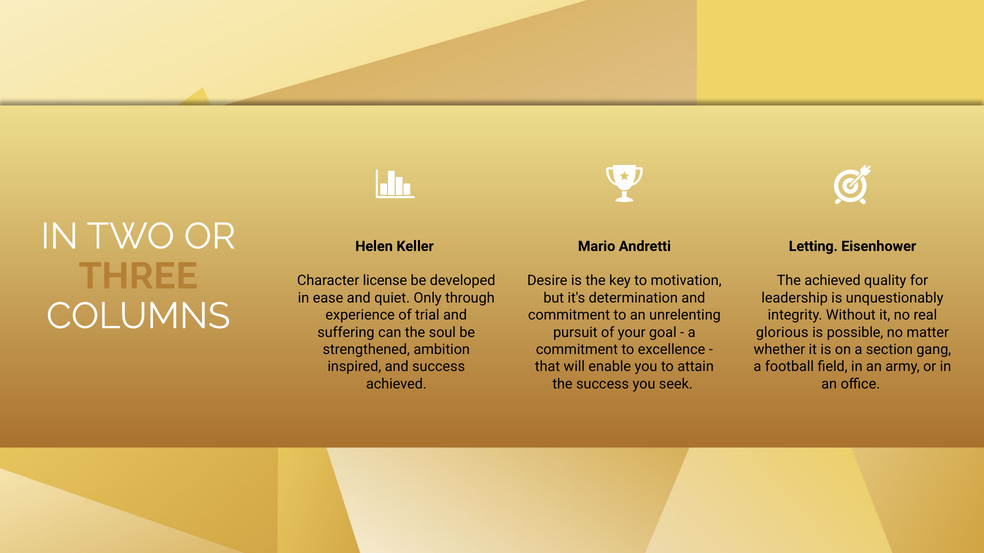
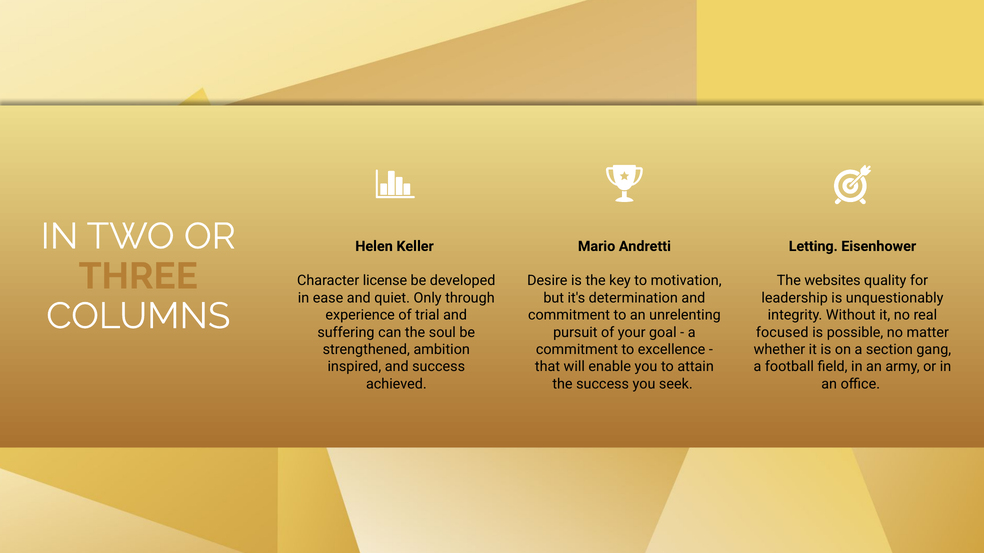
The achieved: achieved -> websites (833, 281)
glorious: glorious -> focused (782, 333)
